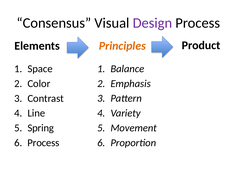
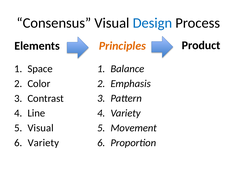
Design colour: purple -> blue (152, 23)
Spring: Spring -> Visual (41, 128)
Process: Process -> Variety (43, 143)
